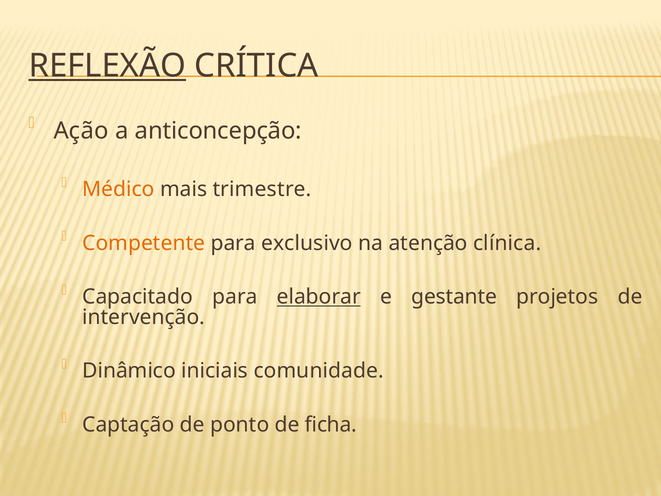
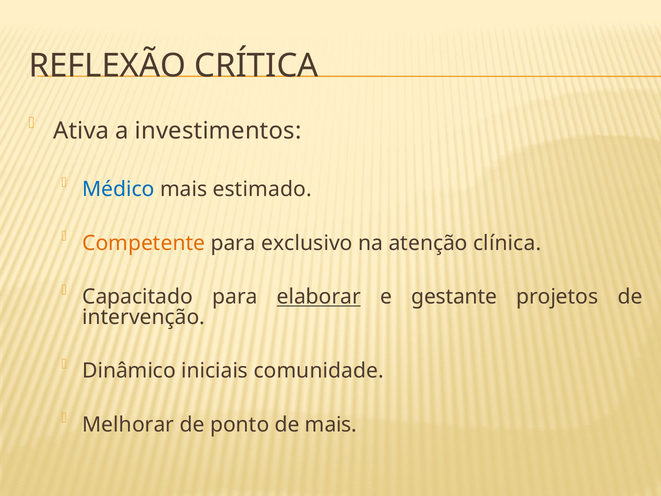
REFLEXÃO underline: present -> none (107, 66)
Ação: Ação -> Ativa (81, 131)
anticoncepção: anticoncepção -> investimentos (218, 131)
Médico colour: orange -> blue (118, 189)
trimestre: trimestre -> estimado (262, 189)
Captação: Captação -> Melhorar (128, 425)
de ficha: ficha -> mais (331, 425)
